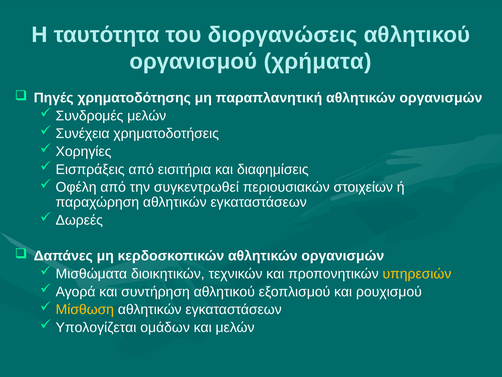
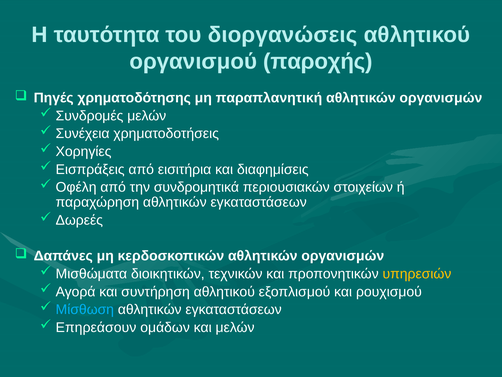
χρήματα: χρήματα -> παροχής (318, 61)
συγκεντρωθεί: συγκεντρωθεί -> συνδρομητικά (196, 187)
Μίσθωση colour: yellow -> light blue (85, 309)
Υπολογίζεται: Υπολογίζεται -> Επηρεάσουν (96, 327)
